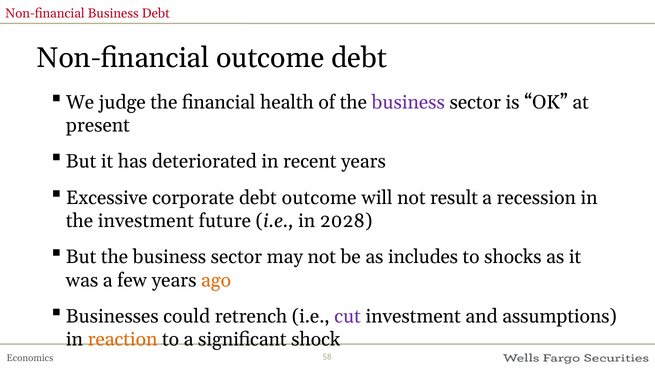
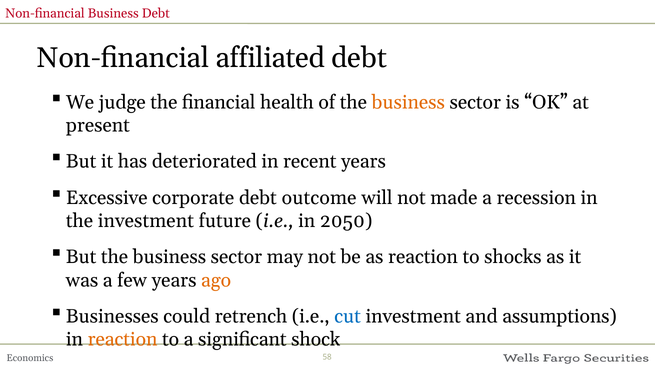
Non-financial outcome: outcome -> affiliated (270, 58)
business colour: purple -> orange (408, 102)
result: result -> made (454, 198)
2028: 2028 -> 2050 (346, 221)
as includes: includes -> reaction (423, 257)
cut colour: purple -> blue (348, 317)
